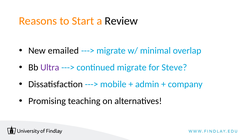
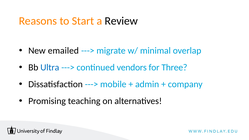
Ultra colour: purple -> blue (50, 67)
continued migrate: migrate -> vendors (132, 67)
Steve: Steve -> Three (174, 67)
